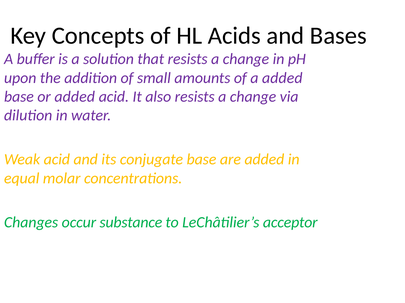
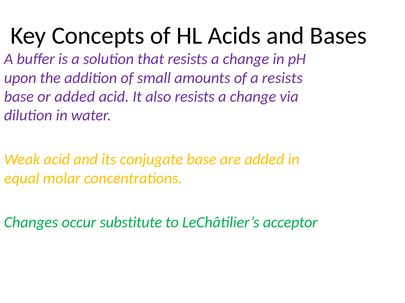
a added: added -> resists (282, 78)
substance: substance -> substitute (131, 223)
